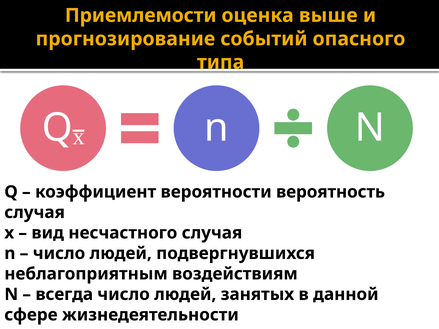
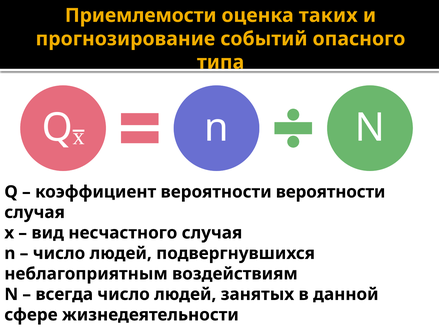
выше: выше -> таких (328, 15)
вероятности вероятность: вероятность -> вероятности (331, 192)
